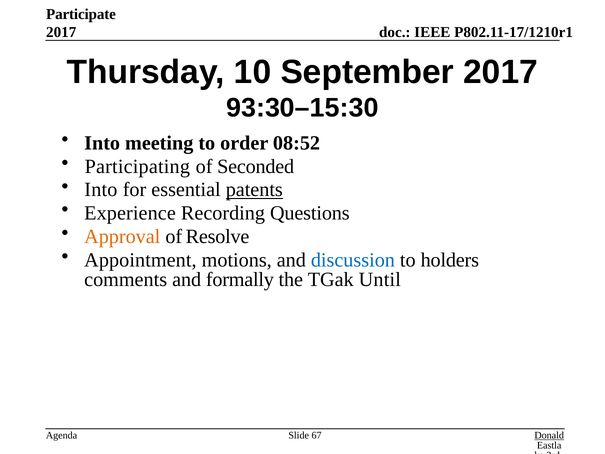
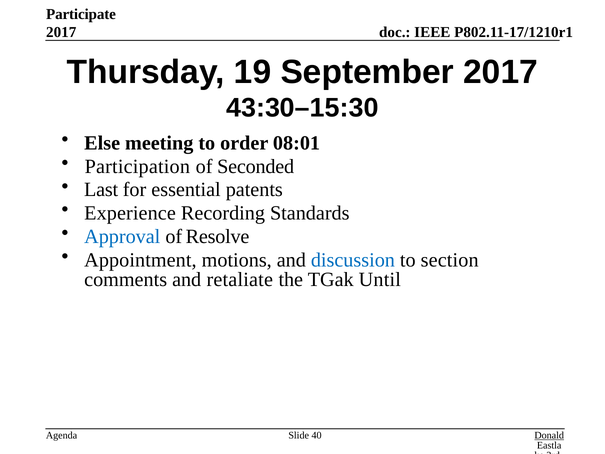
10: 10 -> 19 (253, 72)
93:30–15:30: 93:30–15:30 -> 43:30–15:30 (302, 108)
Into: Into -> Else (102, 143)
08:52: 08:52 -> 08:01 (297, 143)
Participating: Participating -> Participation (137, 166)
Into: Into -> Last (101, 190)
patents underline: present -> none (254, 190)
Questions: Questions -> Standards (310, 213)
Approval colour: orange -> blue (122, 237)
holders: holders -> section (450, 260)
formally: formally -> retaliate (240, 279)
67: 67 -> 40 (317, 435)
